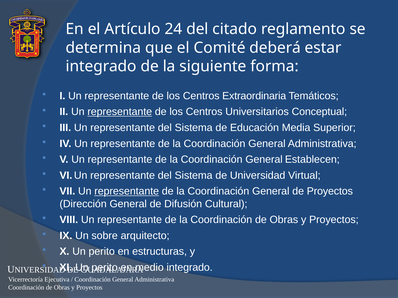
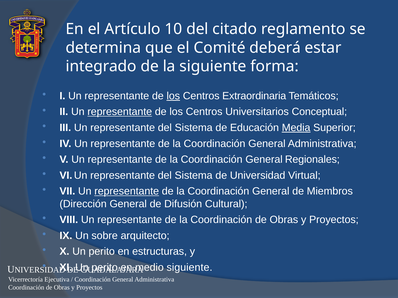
24: 24 -> 10 (173, 29)
los underline: none -> present (173, 96)
Media underline: none -> present (296, 128)
Establecen: Establecen -> Regionales (312, 160)
de Proyectos: Proyectos -> Miembros (330, 192)
medio integrado: integrado -> siguiente (189, 268)
